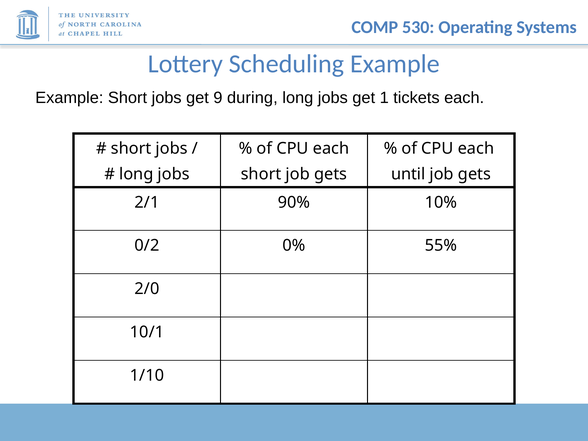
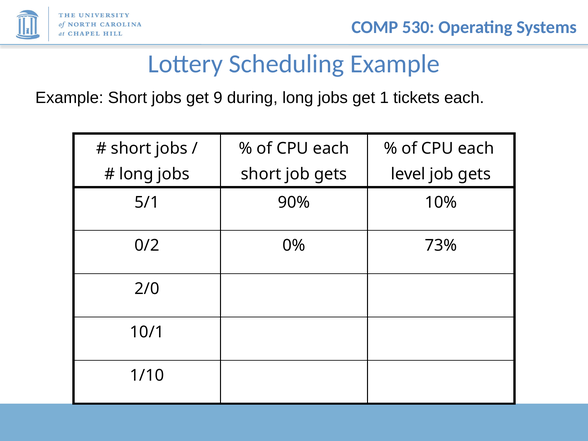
until: until -> level (408, 174)
2/1: 2/1 -> 5/1 (147, 202)
55%: 55% -> 73% (441, 246)
